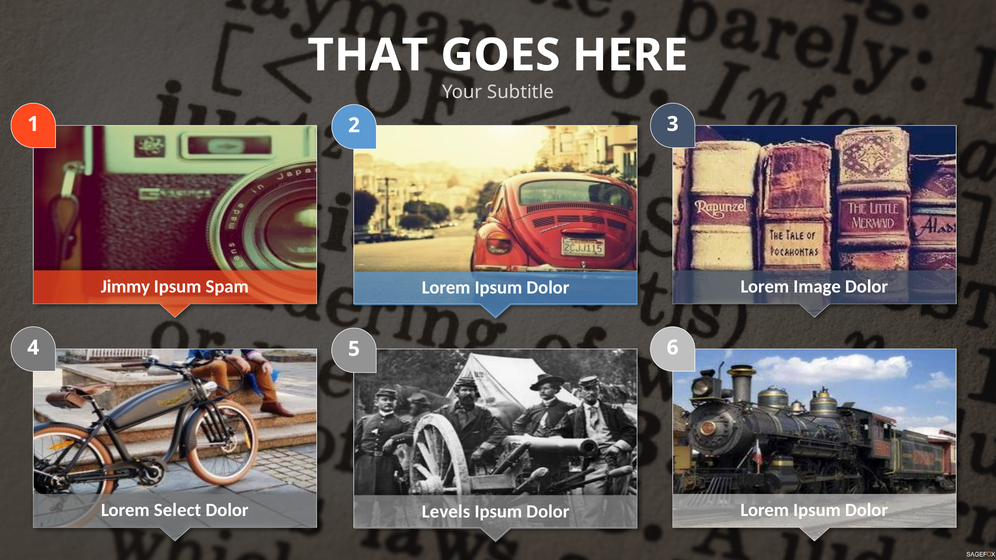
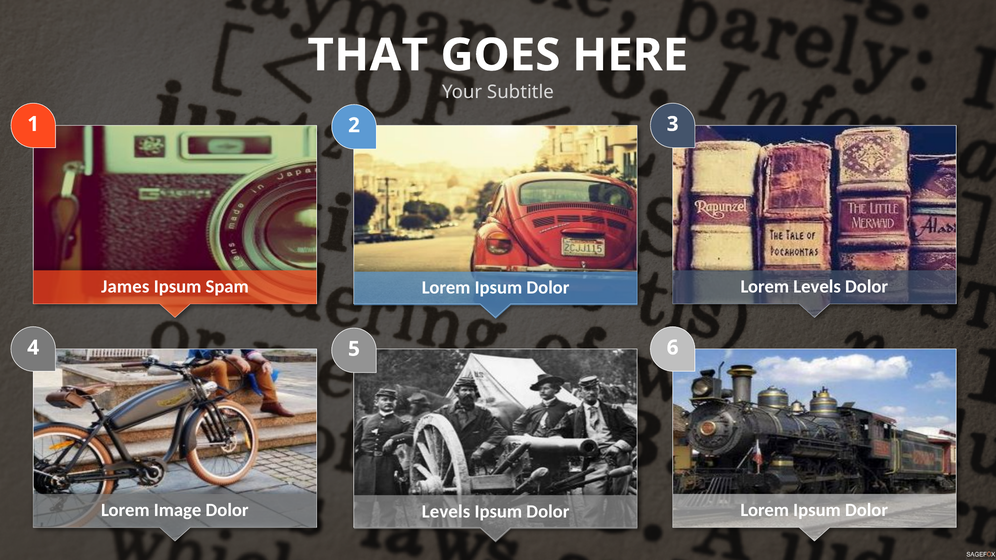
Jimmy: Jimmy -> James (125, 287)
Lorem Image: Image -> Levels (817, 287)
Select: Select -> Image (178, 510)
